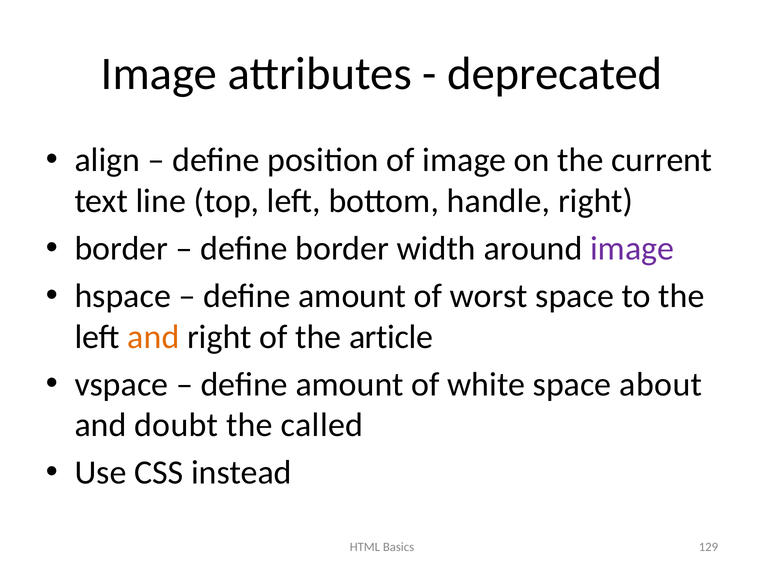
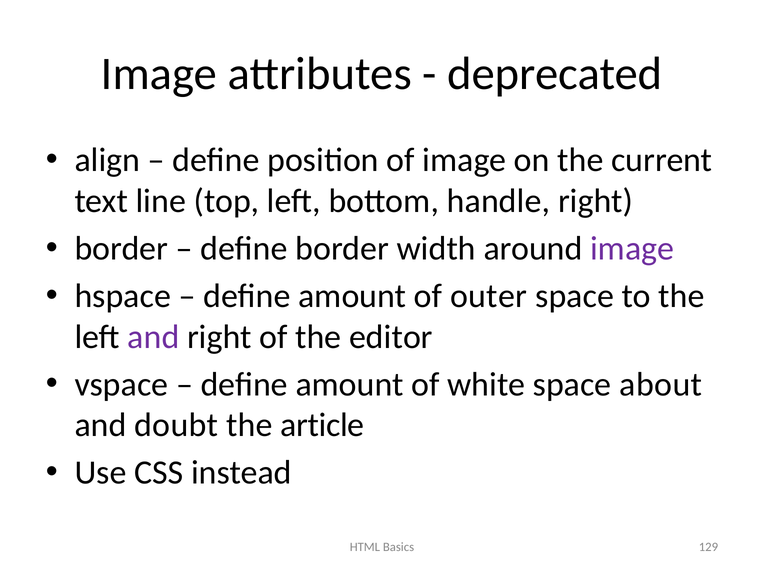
worst: worst -> outer (489, 296)
and colour: orange -> purple (153, 337)
article: article -> editor (391, 337)
called: called -> article (322, 425)
